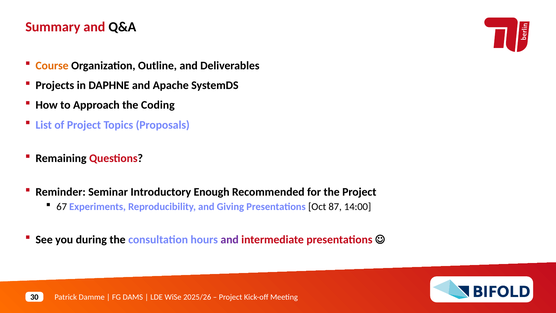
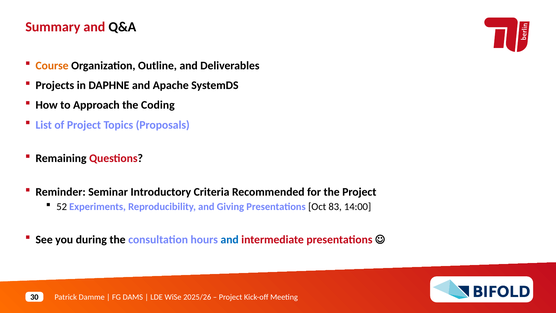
Enough: Enough -> Criteria (212, 192)
67: 67 -> 52 (62, 206)
87: 87 -> 83 (335, 206)
and colour: purple -> blue (230, 239)
